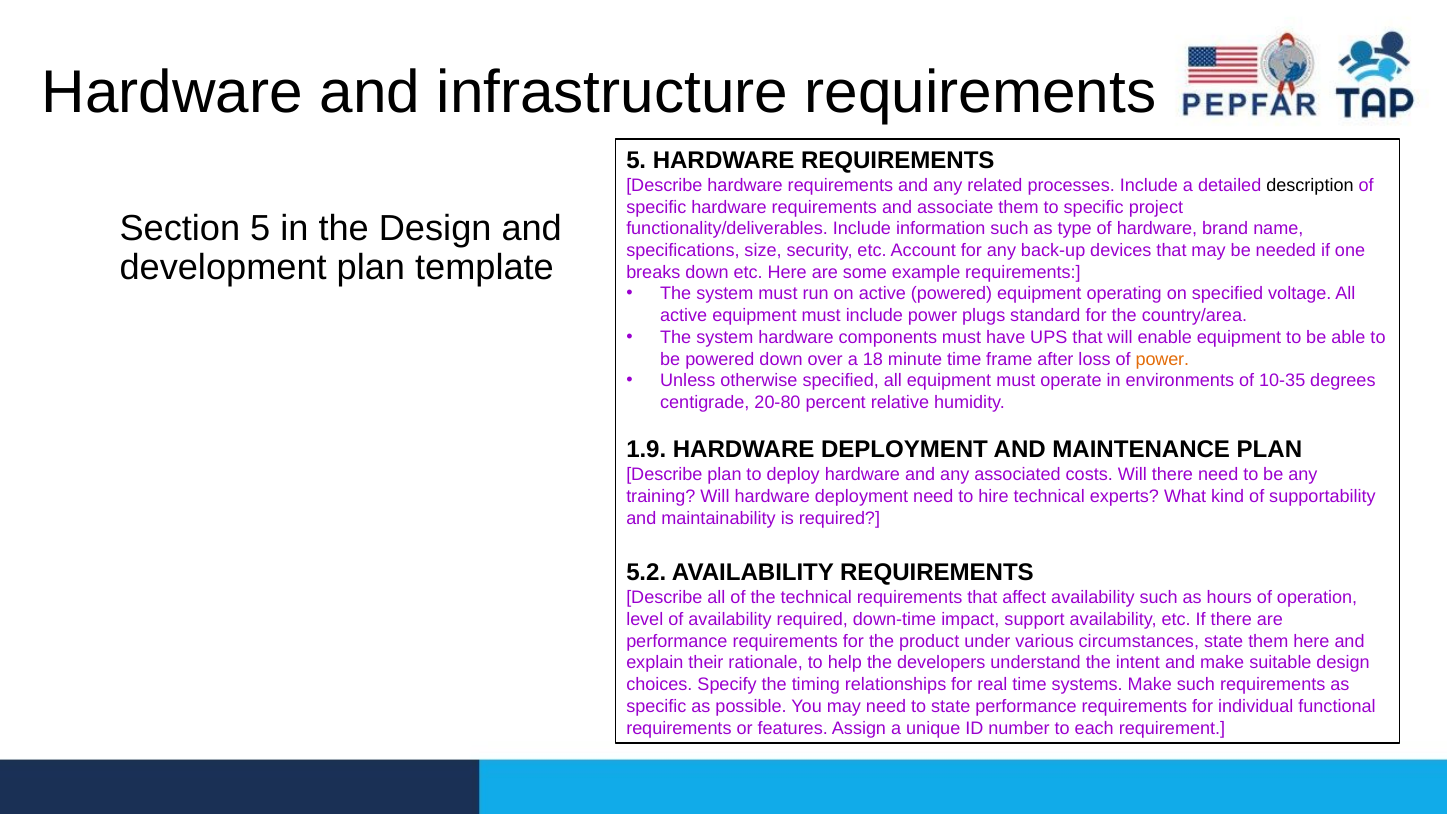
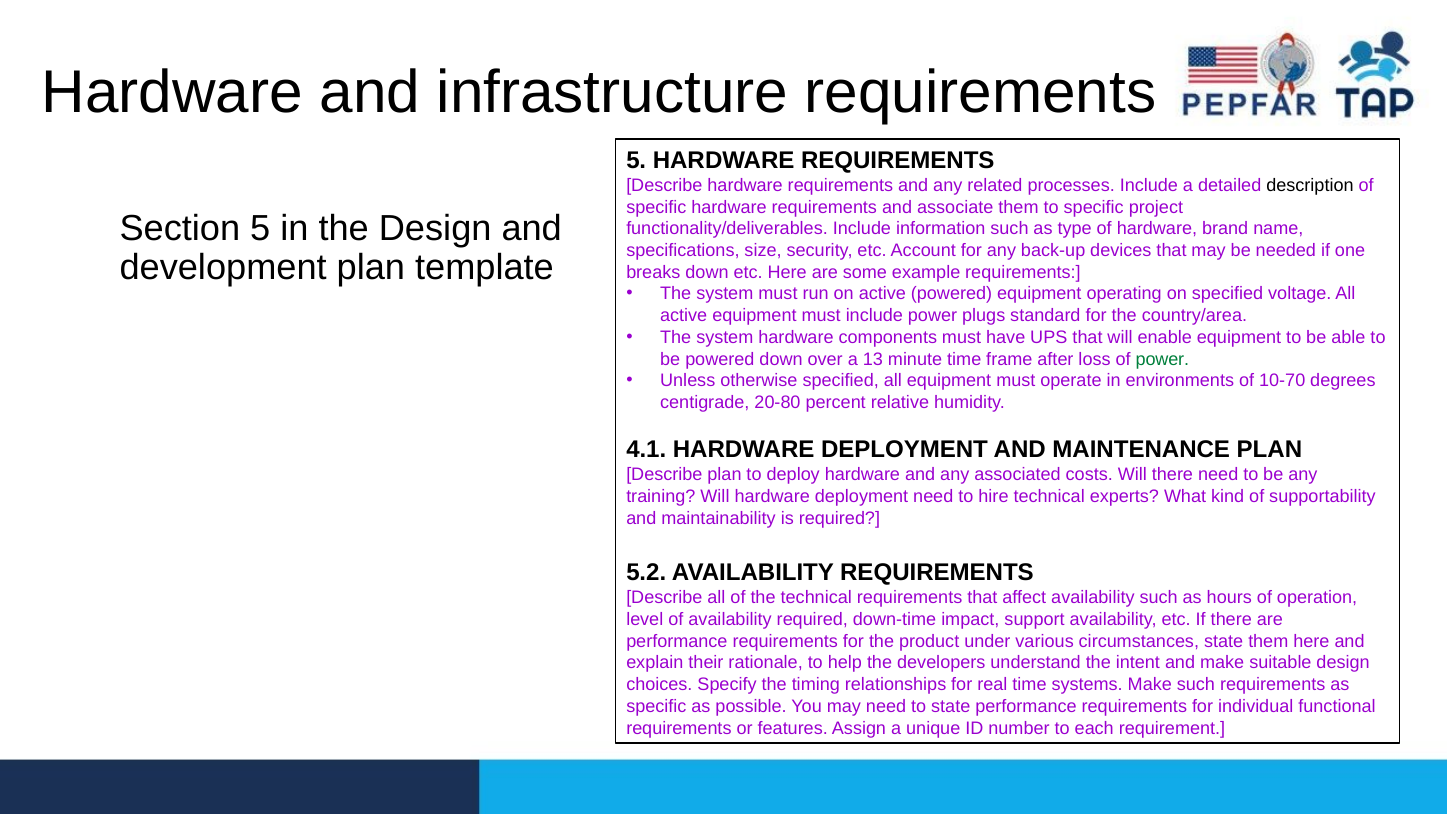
18: 18 -> 13 (873, 359)
power colour: orange -> green (1162, 359)
10-35: 10-35 -> 10-70 (1282, 381)
1.9: 1.9 -> 4.1 (646, 450)
